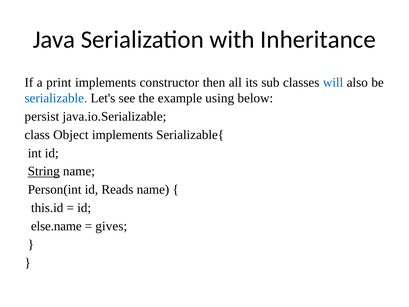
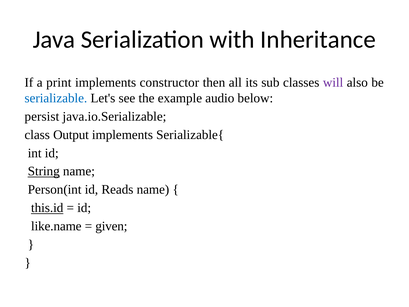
will colour: blue -> purple (333, 82)
using: using -> audio (220, 98)
Object: Object -> Output (71, 135)
this.id underline: none -> present (47, 208)
else.name: else.name -> like.name (56, 226)
gives: gives -> given (111, 226)
